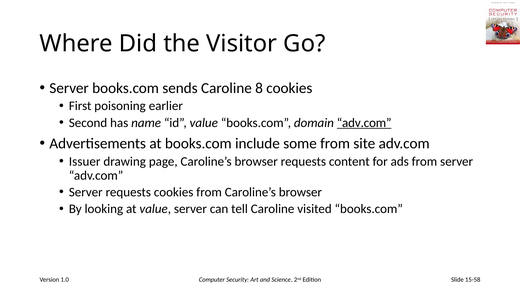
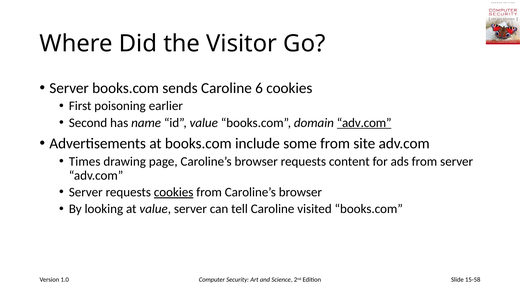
8: 8 -> 6 (259, 88)
Issuer: Issuer -> Times (85, 161)
cookies underline: none -> present (174, 192)
